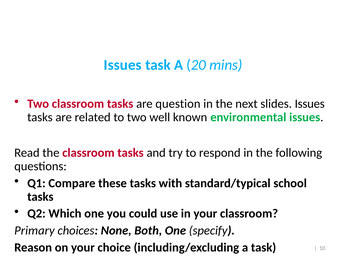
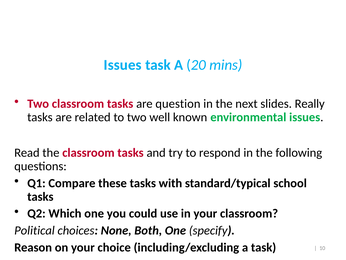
slides Issues: Issues -> Really (310, 104)
Primary: Primary -> Political (35, 230)
